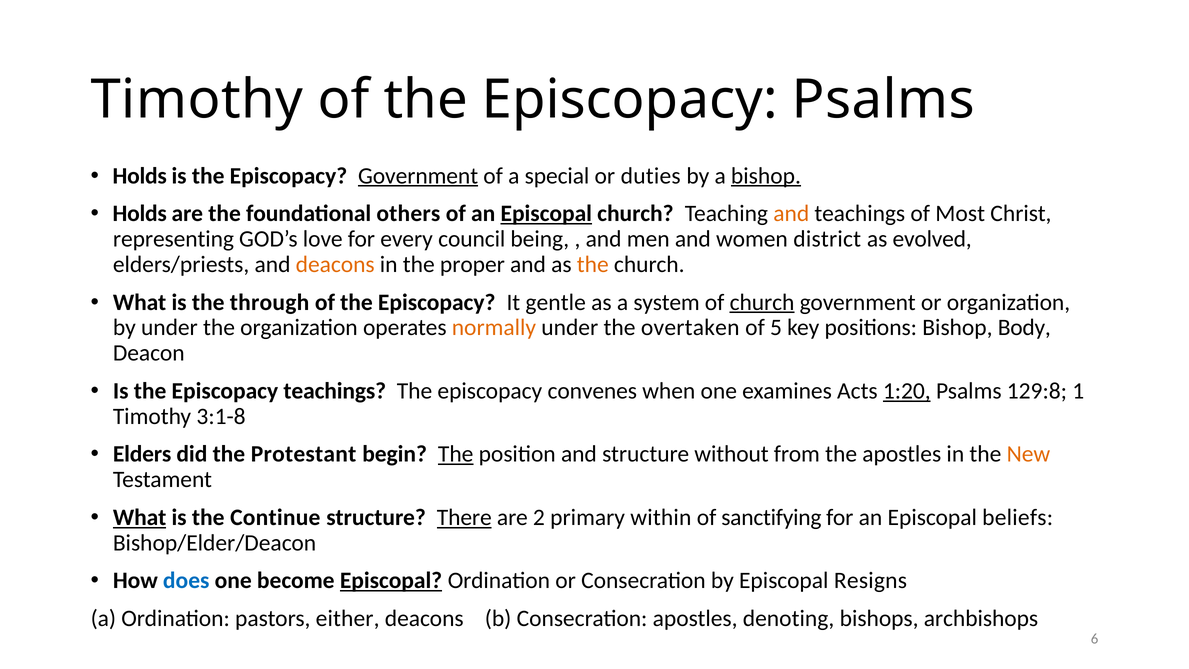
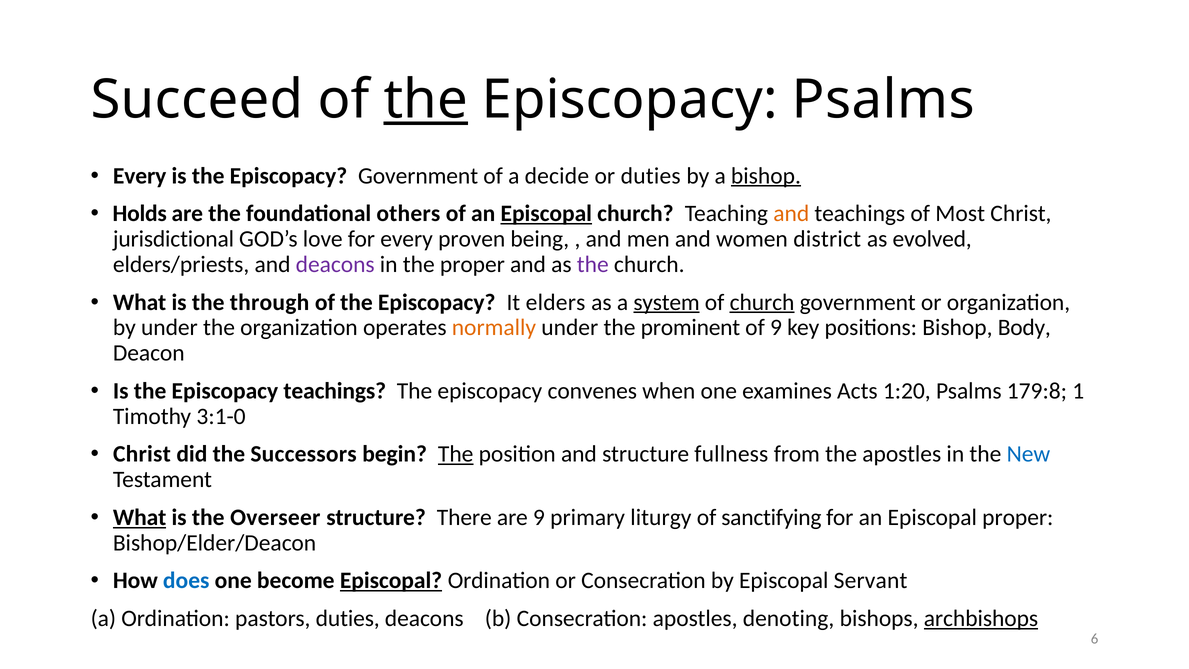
Timothy: Timothy -> Succeed (197, 100)
the underline: none -> present (426, 100)
Holds: Holds -> Every (140, 176)
Government underline: present -> none (418, 176)
special: special -> decide (557, 176)
representing: representing -> jurisdictional (173, 239)
council: council -> proven (472, 239)
deacons colour: orange -> purple (335, 264)
the colour: orange -> purple (593, 264)
gentle: gentle -> elders (556, 302)
system underline: none -> present (667, 302)
overtaken: overtaken -> prominent (690, 328)
of 5: 5 -> 9 (776, 328)
1:20 underline: present -> none (907, 391)
129:8: 129:8 -> 179:8 (1037, 391)
3:1-8: 3:1-8 -> 3:1-0 (221, 416)
Elders: Elders -> Christ (142, 454)
Protestant: Protestant -> Successors (304, 454)
without: without -> fullness (731, 454)
New colour: orange -> blue (1028, 454)
Continue: Continue -> Overseer (275, 517)
There underline: present -> none (464, 517)
are 2: 2 -> 9 (539, 517)
within: within -> liturgy (661, 517)
Episcopal beliefs: beliefs -> proper (1018, 517)
Resigns: Resigns -> Servant (871, 581)
pastors either: either -> duties (348, 618)
archbishops underline: none -> present (981, 618)
